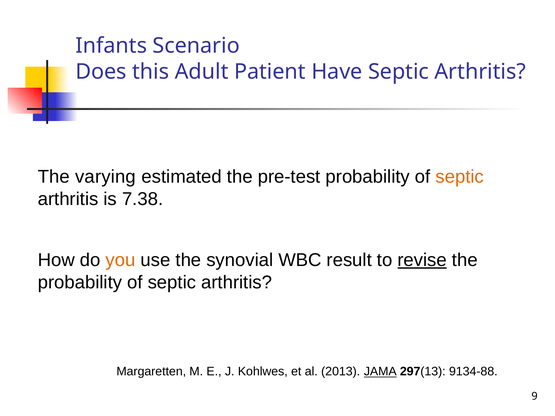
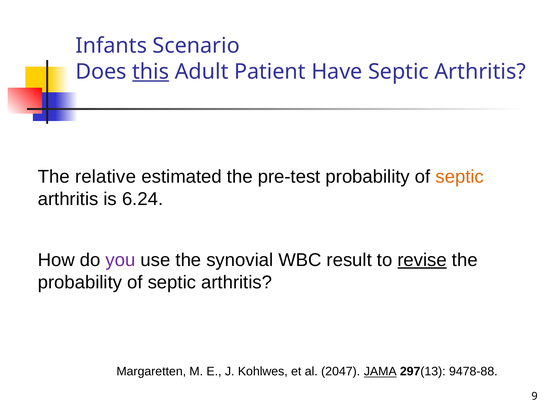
this underline: none -> present (151, 72)
varying: varying -> relative (106, 177)
7.38: 7.38 -> 6.24 (143, 199)
you colour: orange -> purple (121, 260)
2013: 2013 -> 2047 (341, 372)
9134-88: 9134-88 -> 9478-88 (473, 372)
